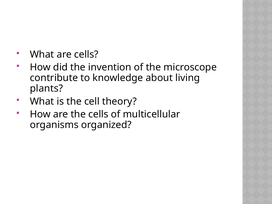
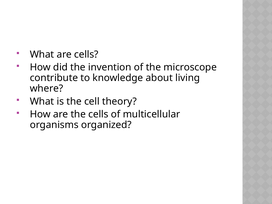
plants: plants -> where (46, 89)
